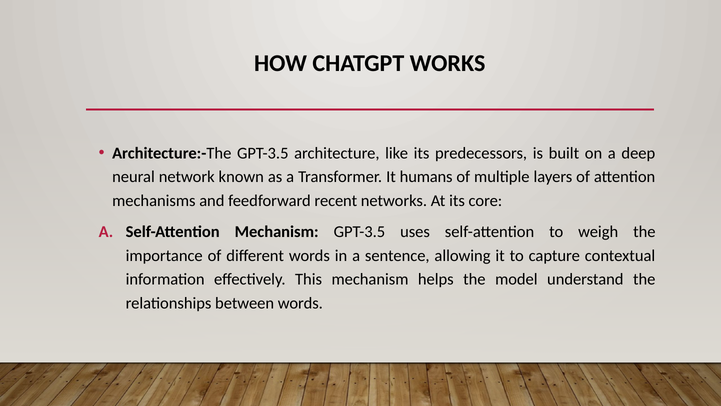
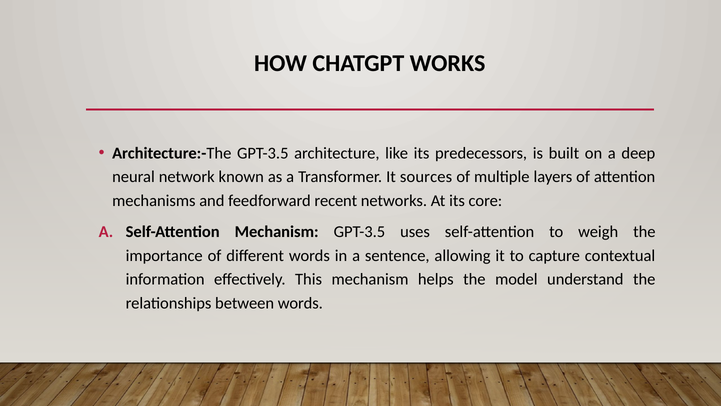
humans: humans -> sources (426, 177)
